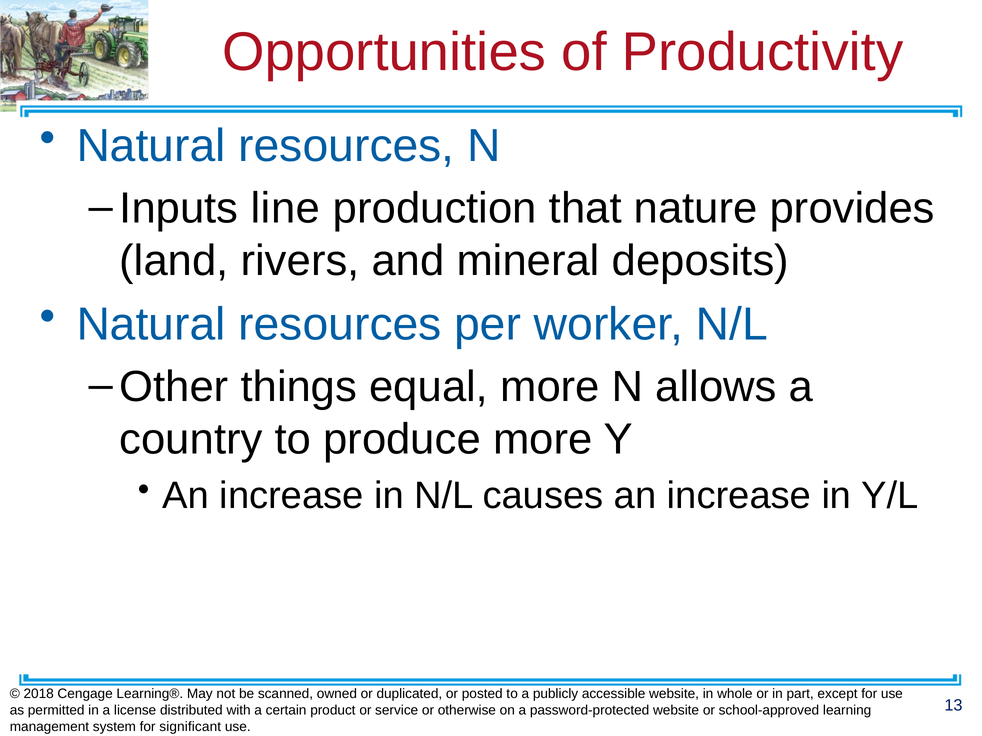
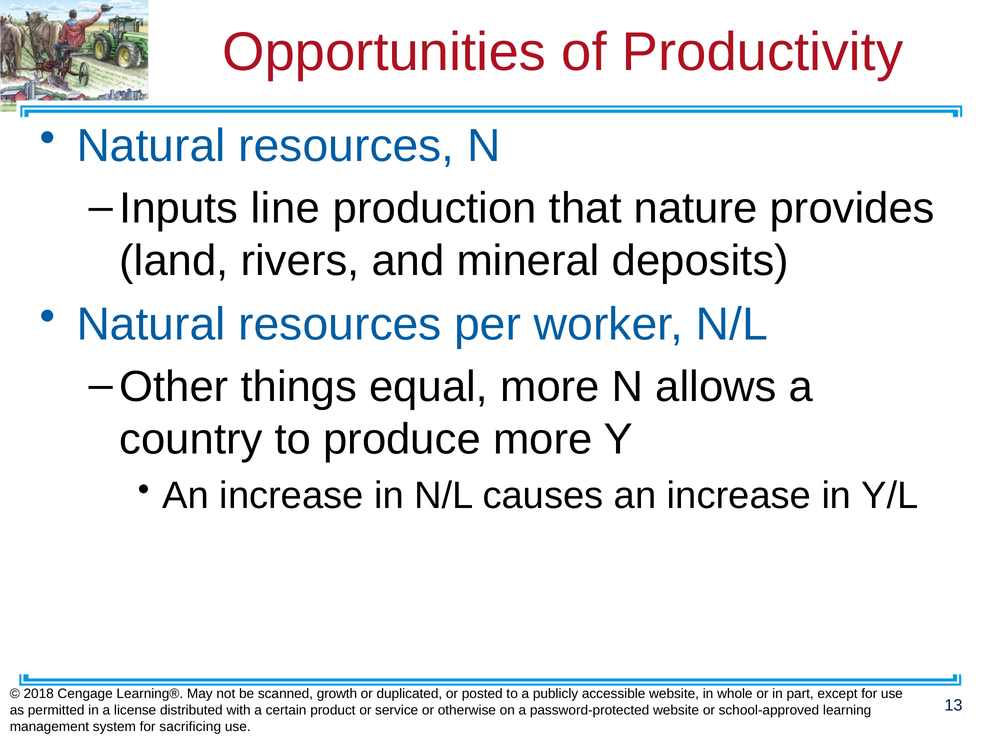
owned: owned -> growth (337, 694)
significant: significant -> sacrificing (190, 727)
